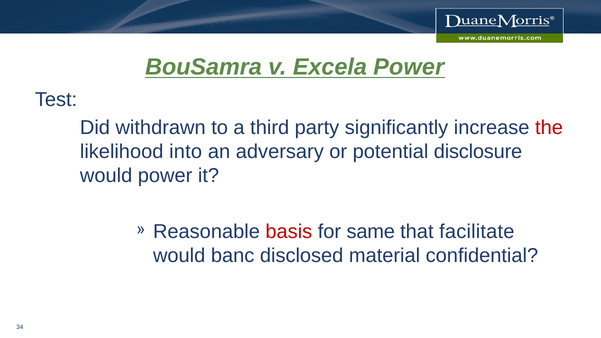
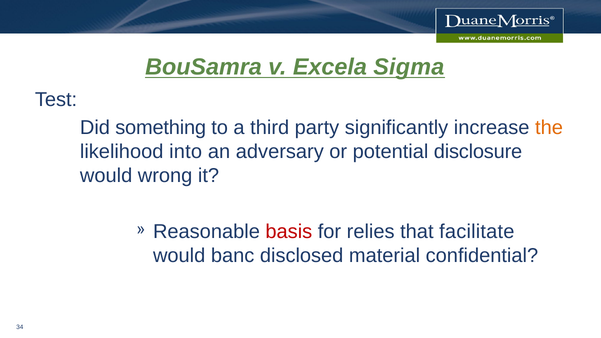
Excela Power: Power -> Sigma (409, 67)
withdrawn: withdrawn -> something (161, 128)
the colour: red -> orange (549, 128)
would power: power -> wrong (165, 176)
same: same -> relies (371, 232)
